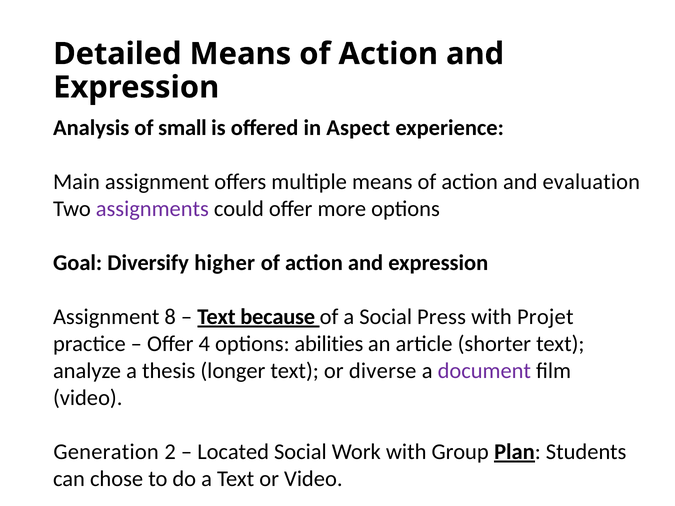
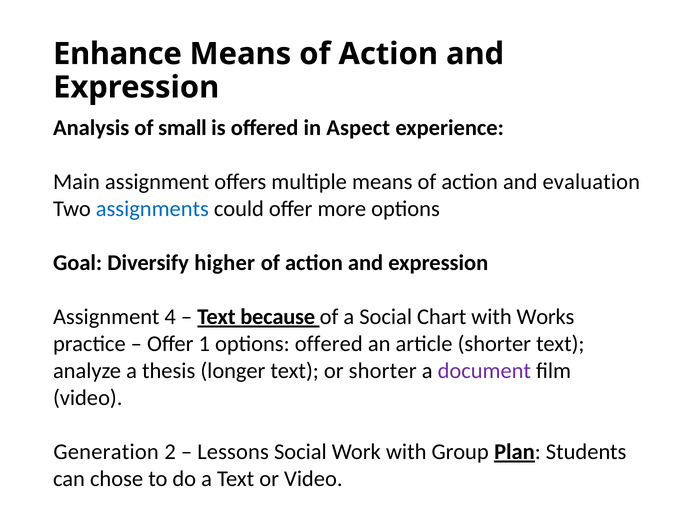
Detailed: Detailed -> Enhance (117, 54)
assignments colour: purple -> blue (152, 209)
8: 8 -> 4 (170, 317)
Press: Press -> Chart (442, 317)
Projet: Projet -> Works (545, 317)
4: 4 -> 1 (204, 344)
options abilities: abilities -> offered (329, 344)
or diverse: diverse -> shorter (383, 371)
Located: Located -> Lessons (233, 452)
